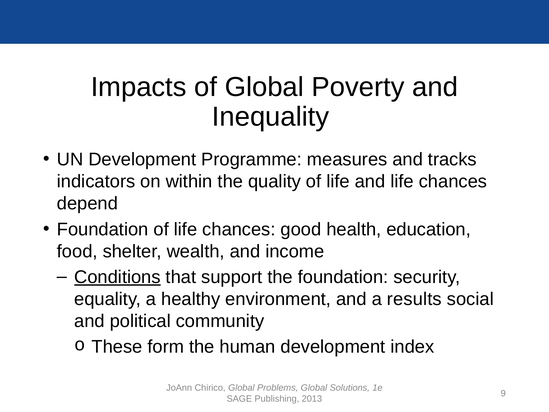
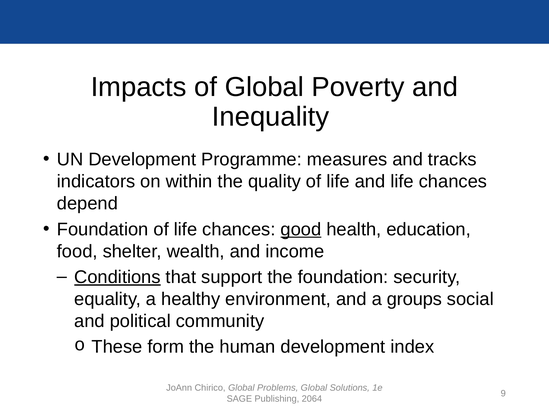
good underline: none -> present (301, 229)
results: results -> groups (415, 299)
2013: 2013 -> 2064 (312, 399)
